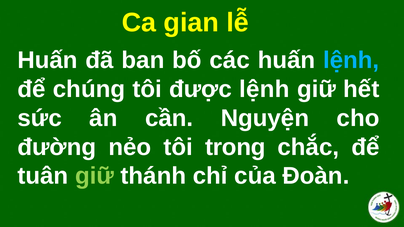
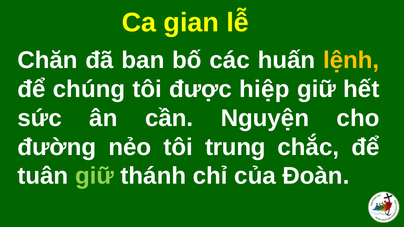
Huấn: Huấn -> Chăn (48, 60)
lệnh colour: light blue -> yellow (351, 60)
được lệnh: lệnh -> hiệp (264, 89)
trong: trong -> trung (235, 147)
